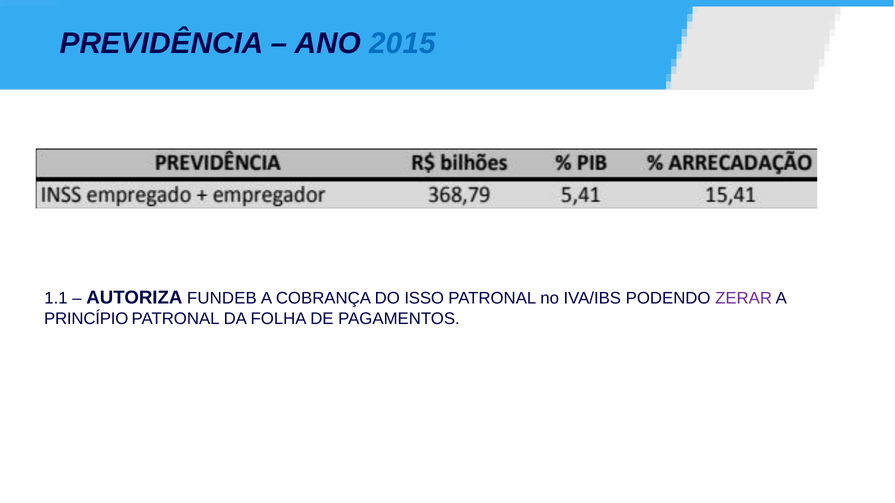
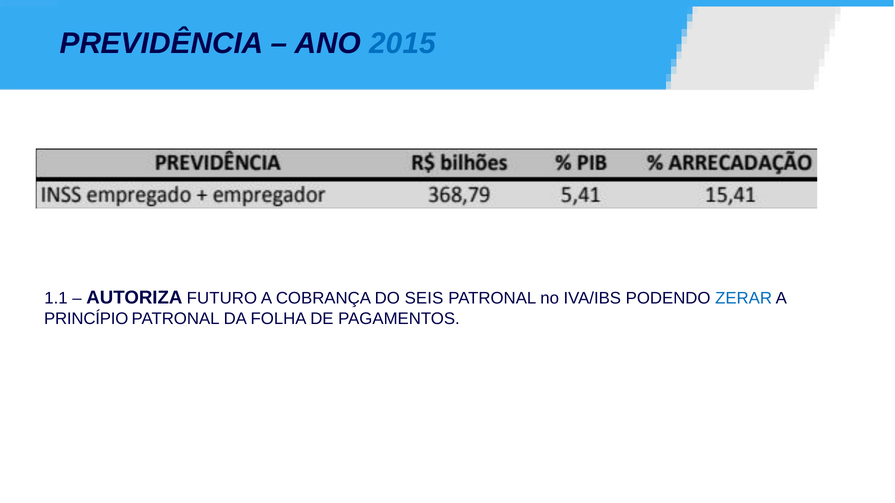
FUNDEB: FUNDEB -> FUTURO (222, 298)
ISSO: ISSO -> SEIS (424, 298)
ZERAR colour: purple -> blue (744, 298)
